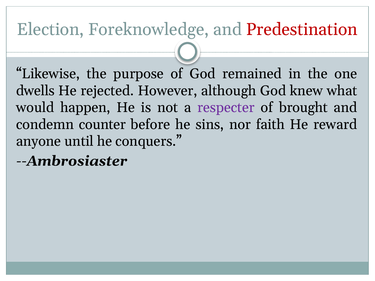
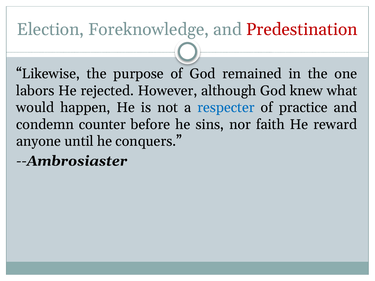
dwells: dwells -> labors (35, 91)
respecter colour: purple -> blue (226, 108)
brought: brought -> practice (303, 108)
